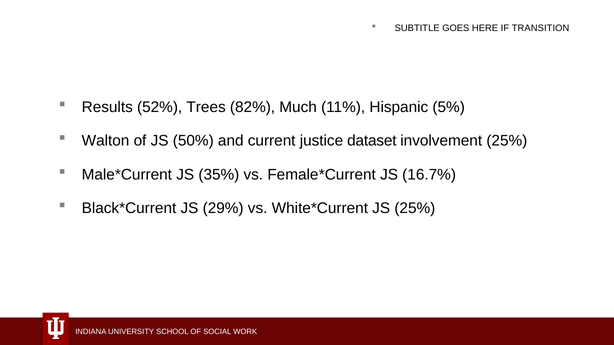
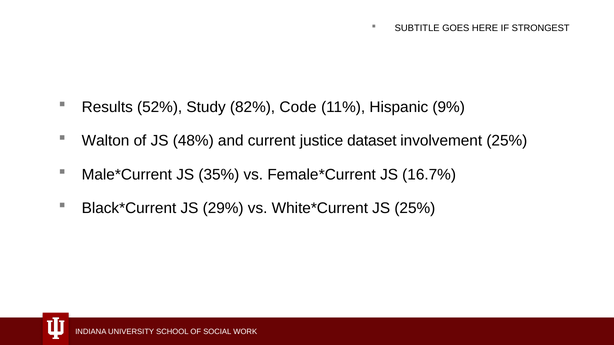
TRANSITION: TRANSITION -> STRONGEST (541, 28)
Trees: Trees -> Study (206, 107)
Much: Much -> Code (298, 107)
5%: 5% -> 9% (449, 107)
50%: 50% -> 48% (193, 141)
